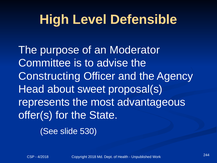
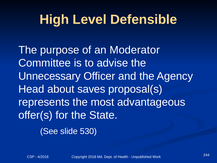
Constructing: Constructing -> Unnecessary (50, 76)
sweet: sweet -> saves (91, 89)
